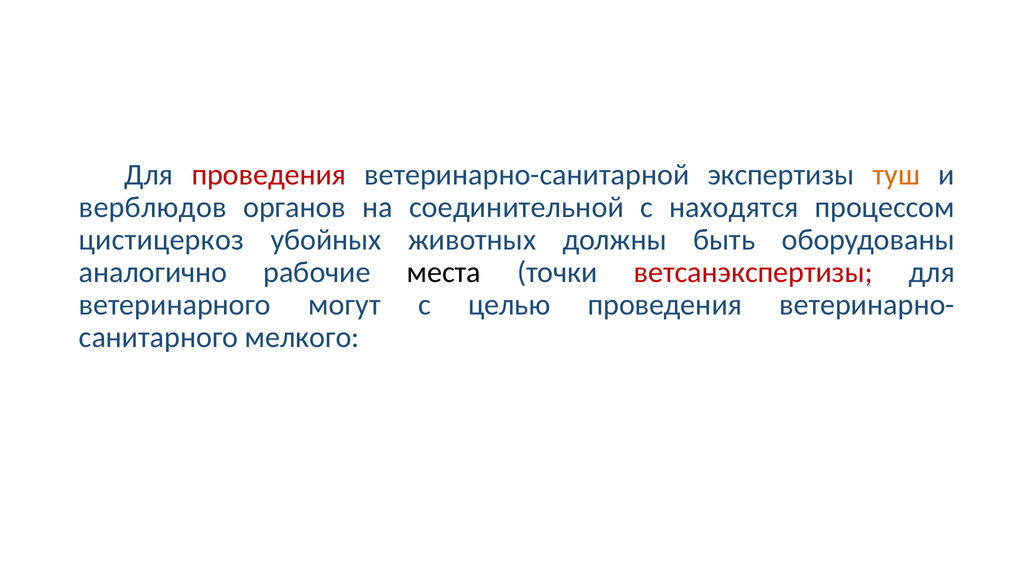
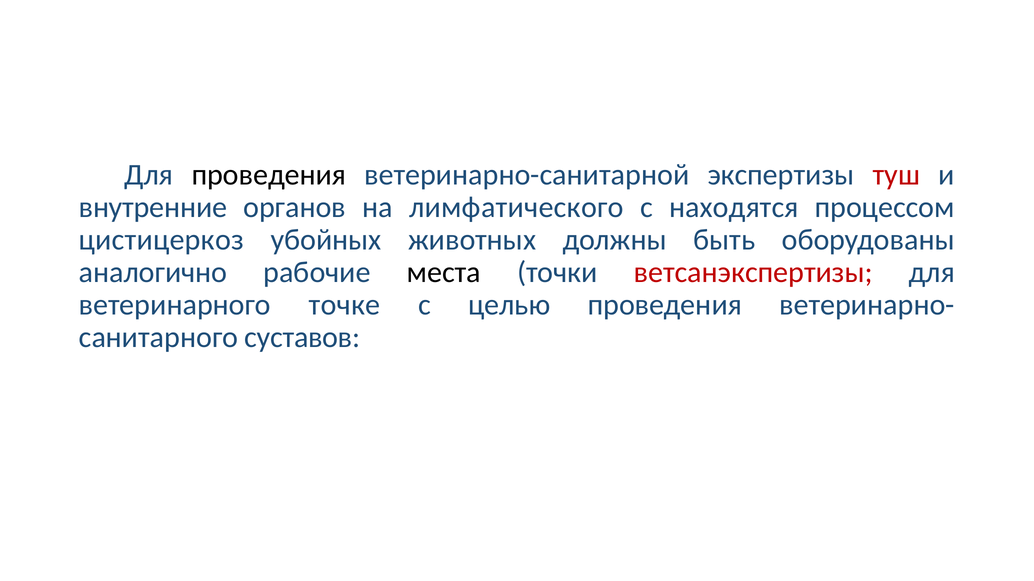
проведения colour: red -> black (269, 175)
туш colour: orange -> red (896, 175)
верблюдов: верблюдов -> внутренние (153, 207)
соединительной: соединительной -> лимфатического (516, 207)
могут: могут -> точке (345, 305)
мелкого: мелкого -> суставов (302, 338)
